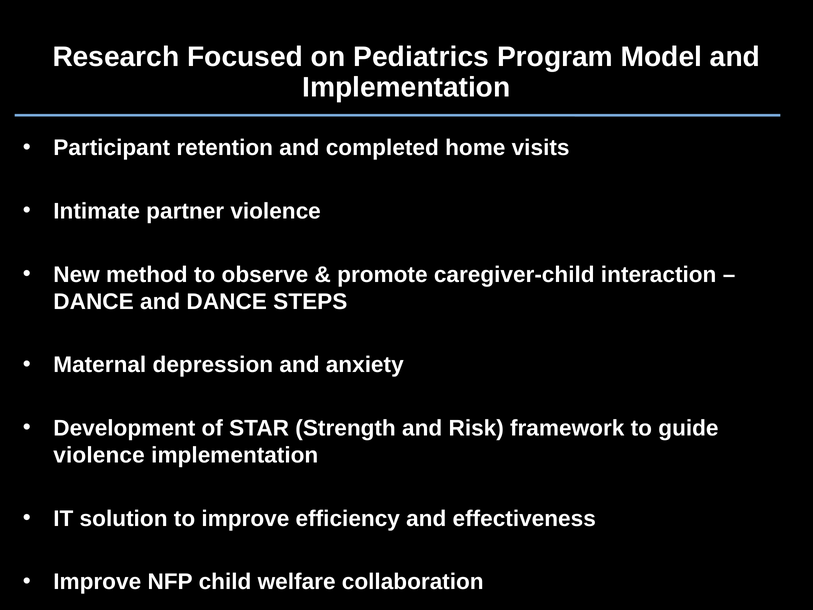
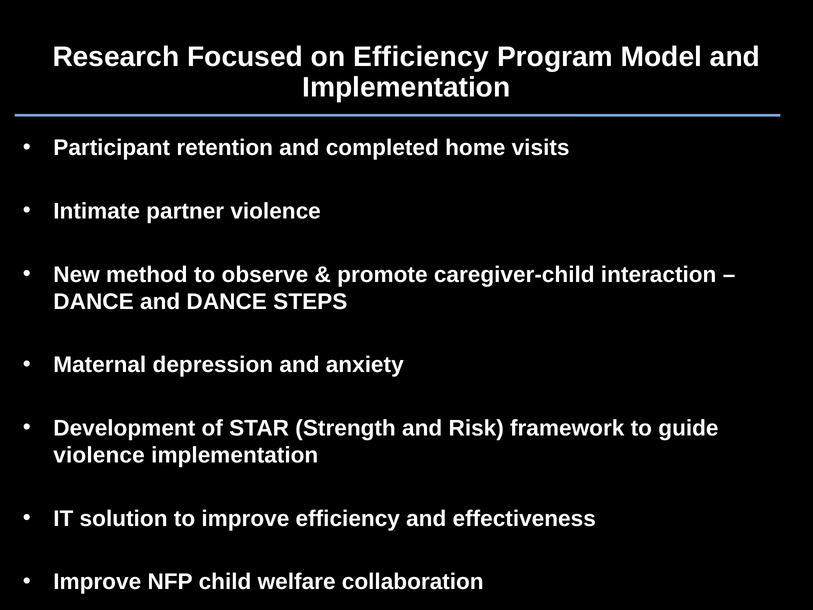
on Pediatrics: Pediatrics -> Efficiency (421, 57)
